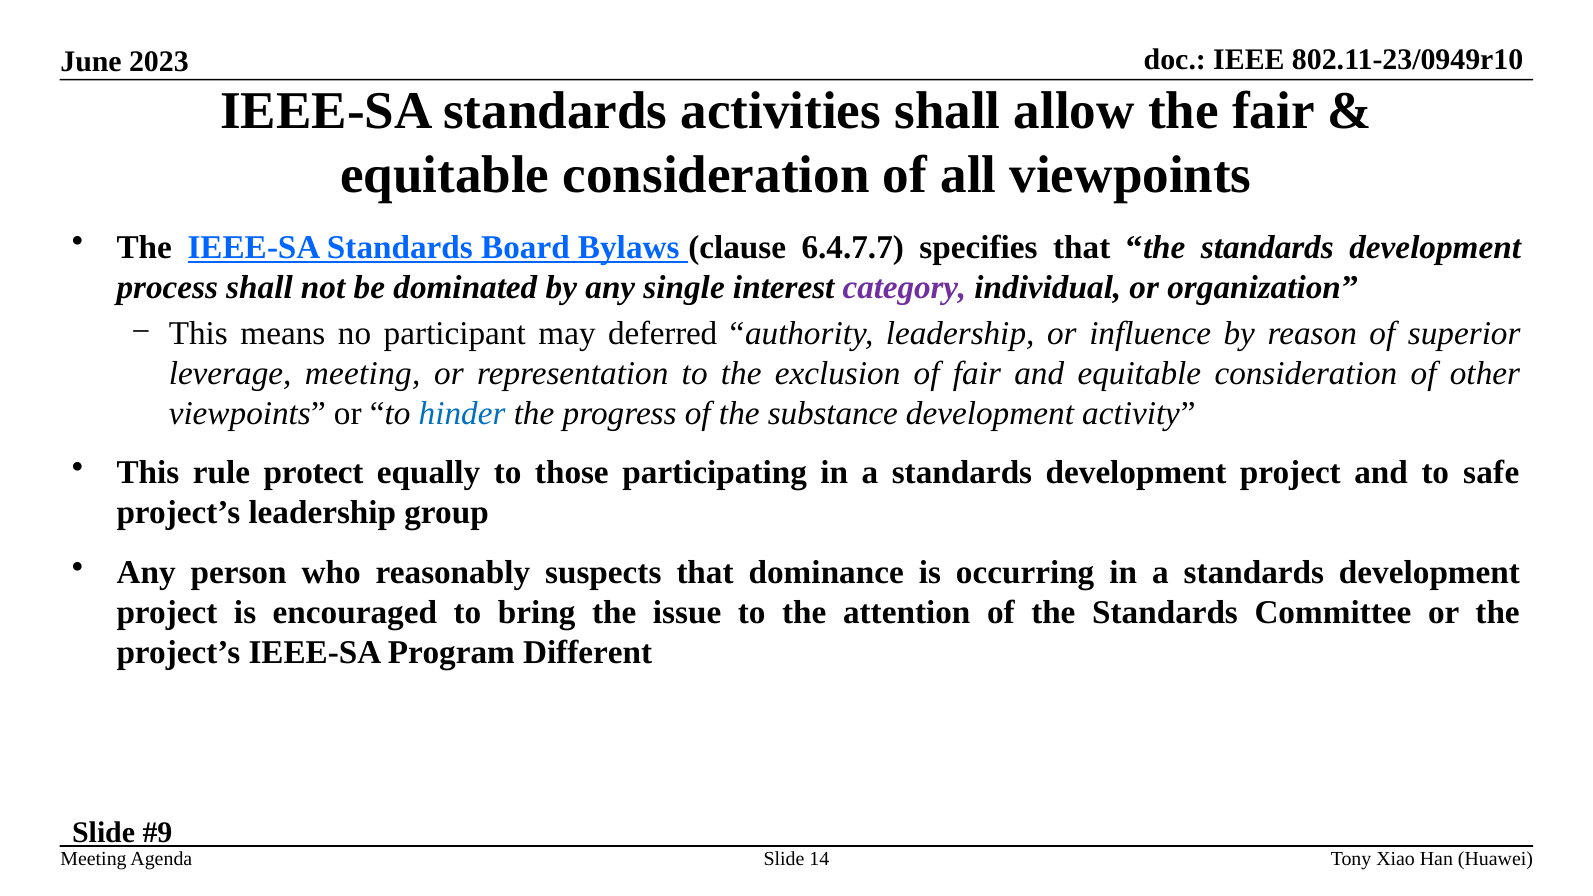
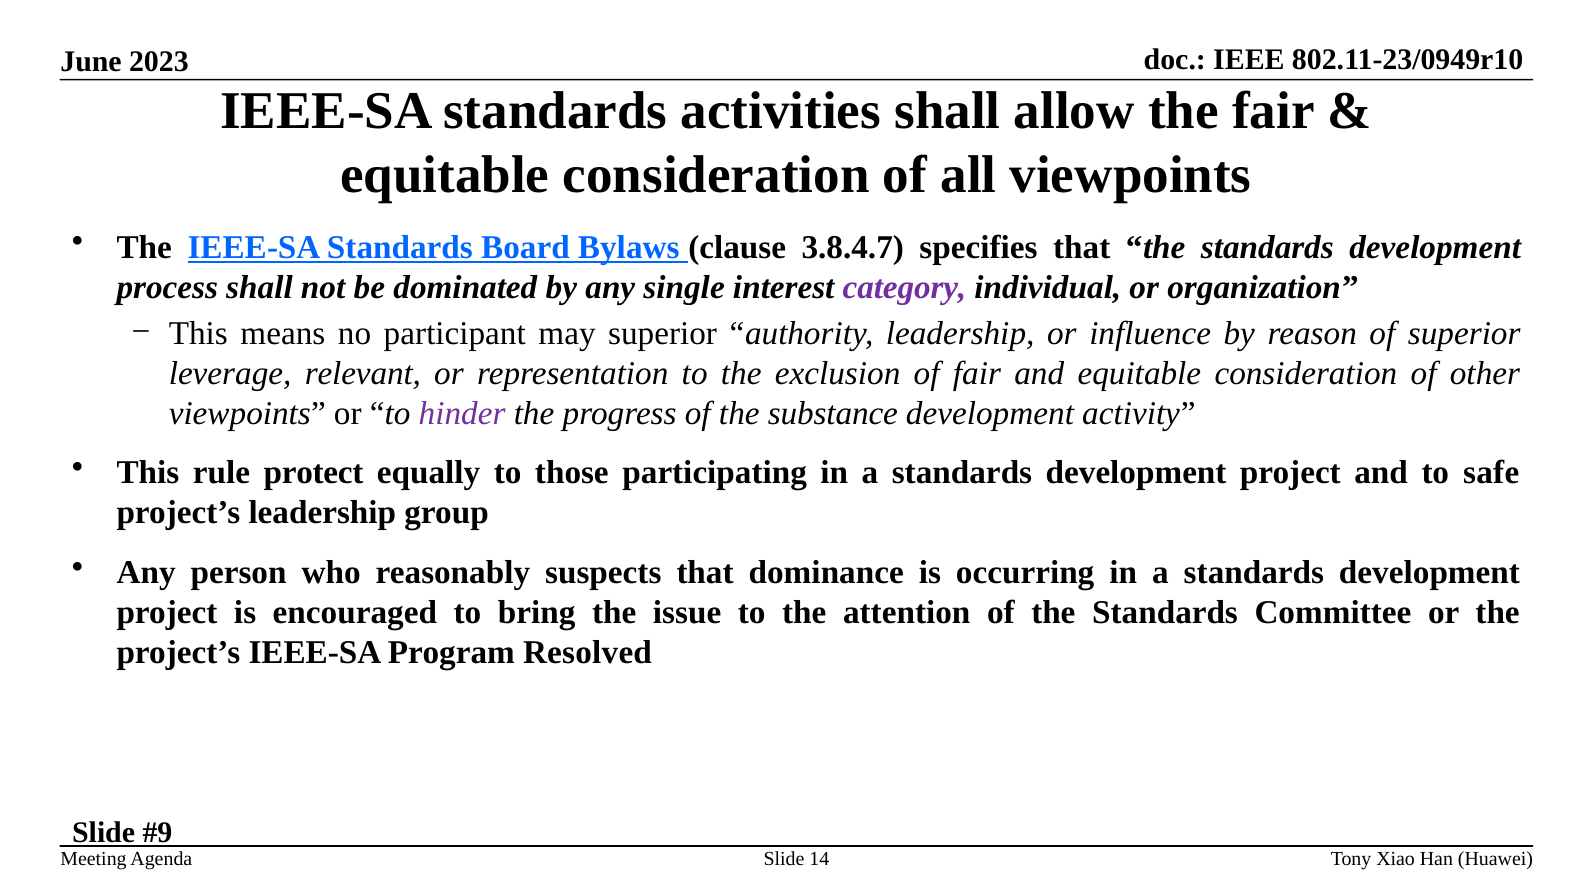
6.4.7.7: 6.4.7.7 -> 3.8.4.7 (853, 247)
may deferred: deferred -> superior (663, 334)
leverage meeting: meeting -> relevant (363, 373)
hinder colour: blue -> purple (462, 413)
Different: Different -> Resolved (587, 652)
